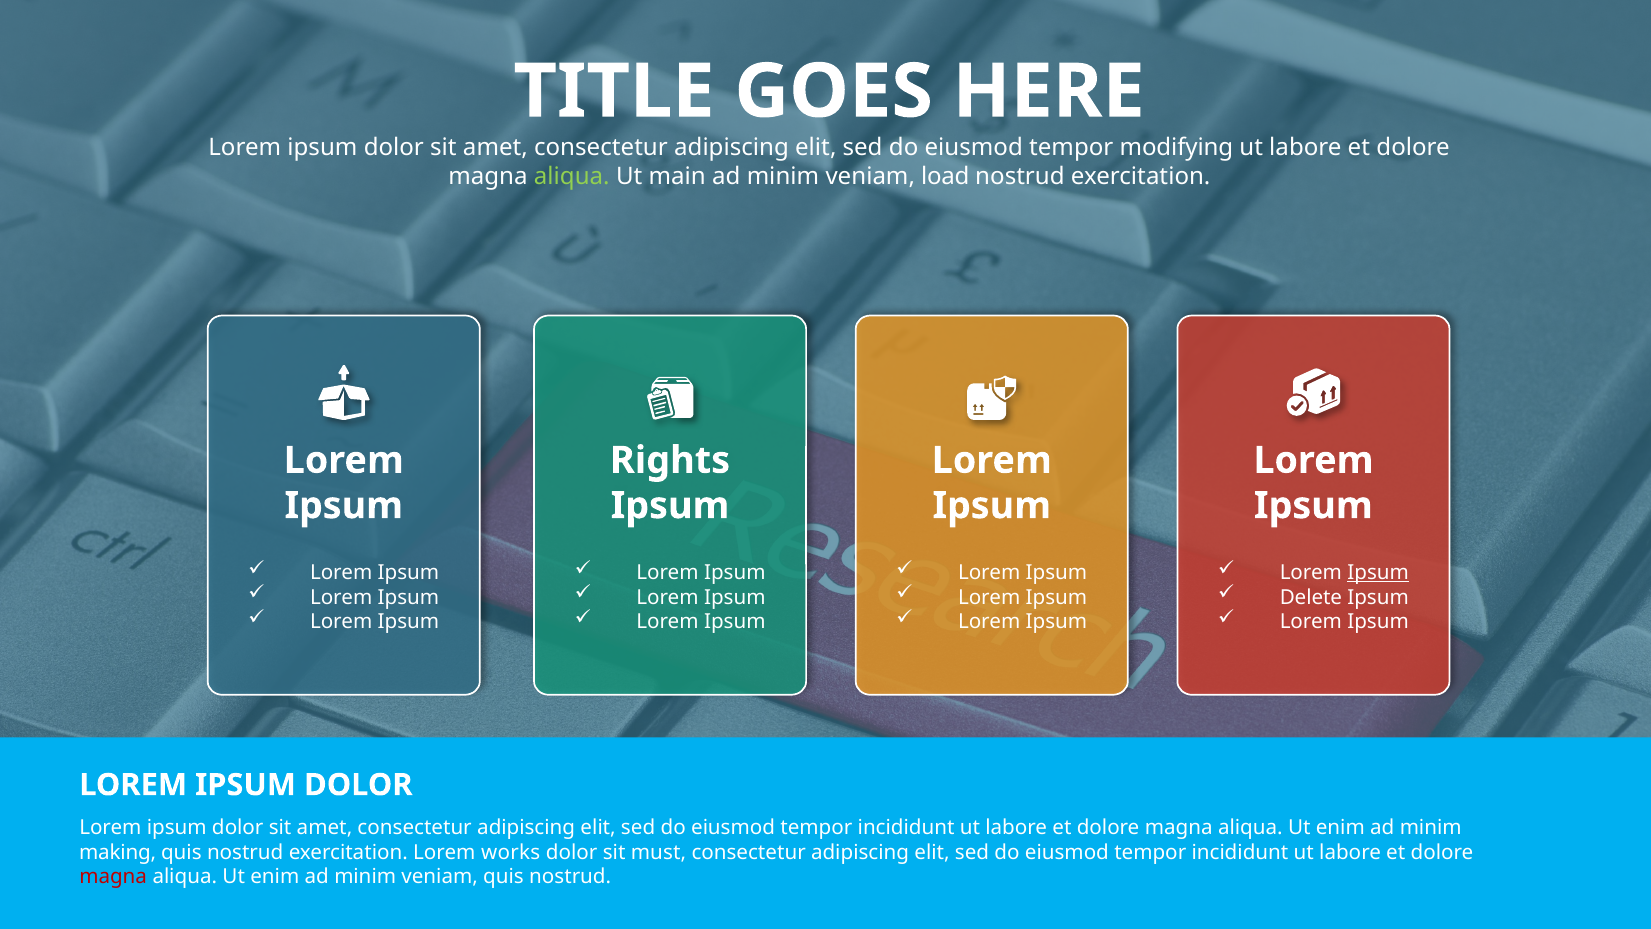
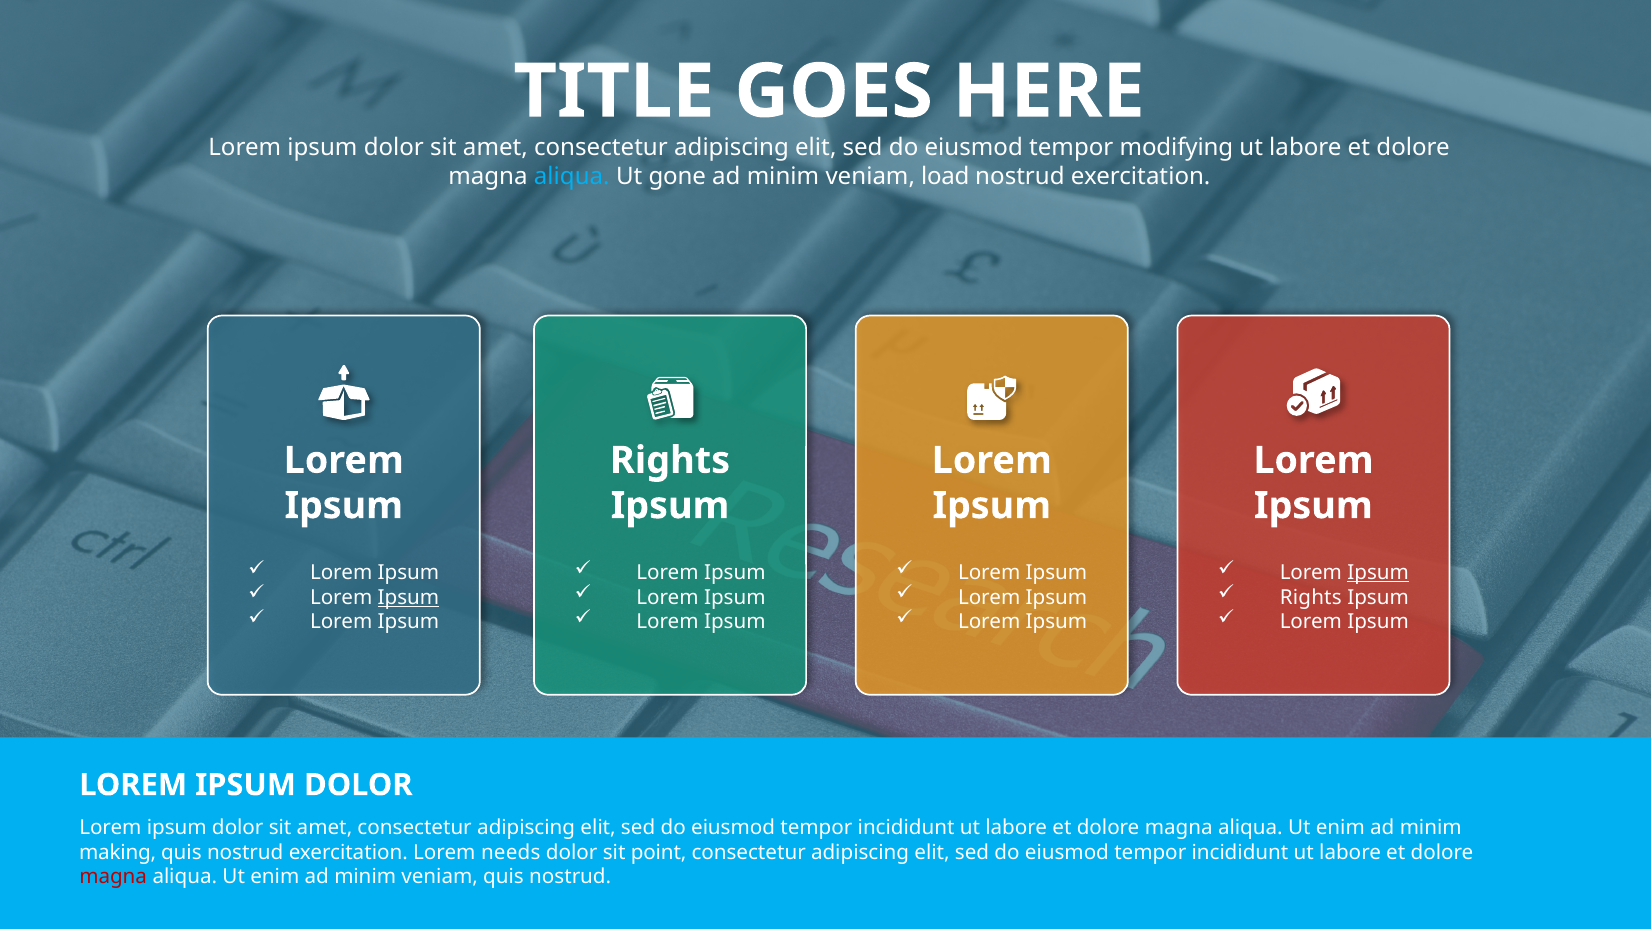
aliqua colour: light green -> light blue (572, 177)
main: main -> gone (677, 177)
Ipsum underline: none -> present (408, 597)
Delete: Delete -> Rights (1311, 597)
works: works -> needs (511, 852)
must: must -> point (659, 852)
